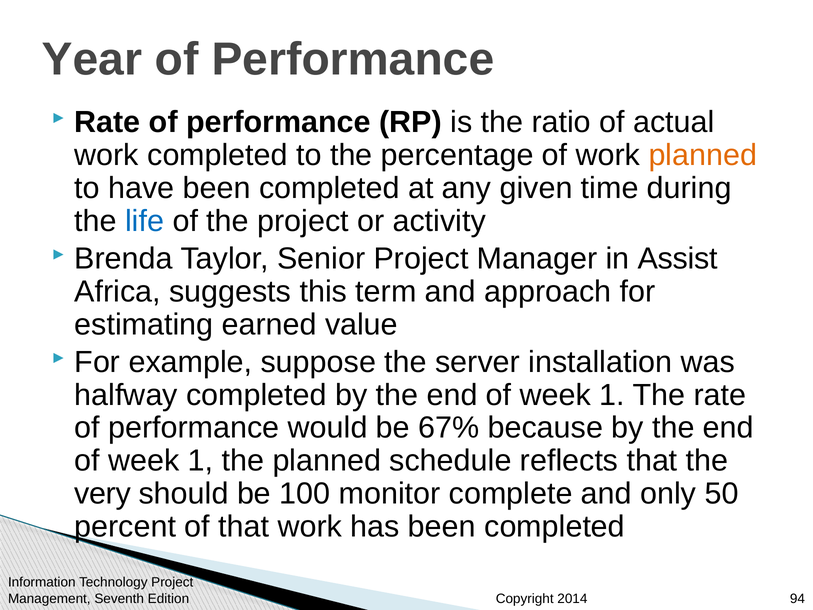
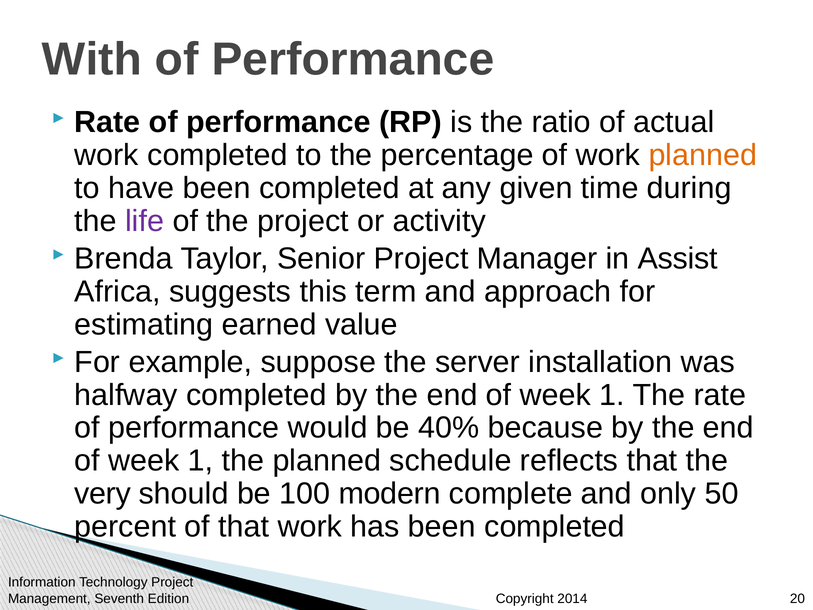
Year: Year -> With (92, 59)
life colour: blue -> purple (145, 221)
67%: 67% -> 40% (449, 428)
monitor: monitor -> modern (390, 494)
94: 94 -> 20 (797, 599)
